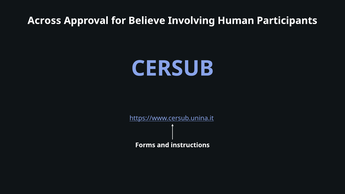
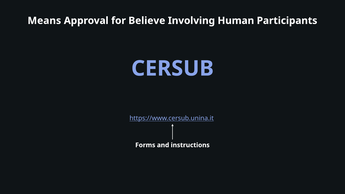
Across: Across -> Means (44, 21)
